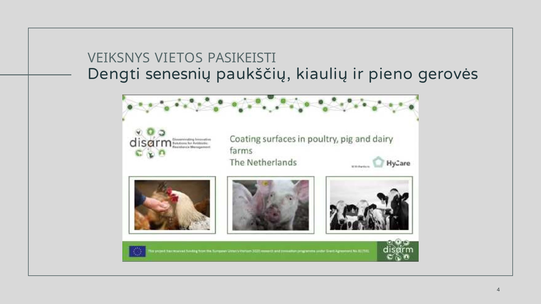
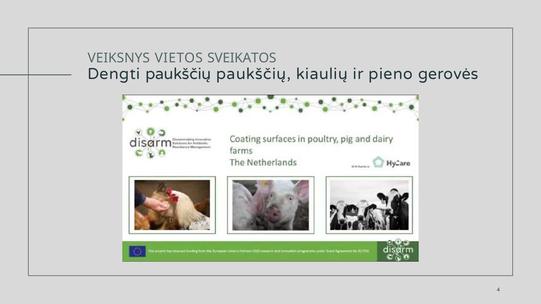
PASIKEISTI: PASIKEISTI -> SVEIKATOS (242, 58)
Dengti senesnių: senesnių -> paukščių (178, 74)
